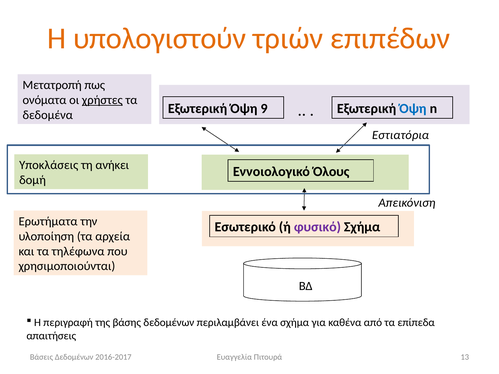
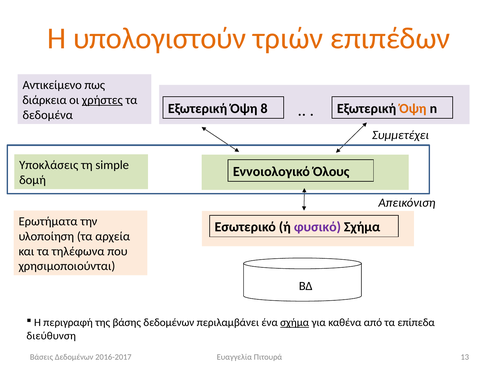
Μετατροπή: Μετατροπή -> Αντικείμενο (52, 85)
ονόματα: ονόματα -> διάρκεια (45, 100)
9: 9 -> 8 (264, 109)
Όψη colour: blue -> orange (413, 109)
Εστιατόρια: Εστιατόρια -> Συμμετέχει (400, 135)
ανήκει: ανήκει -> simple (112, 165)
σχήμα underline: none -> present (295, 323)
απαιτήσεις: απαιτήσεις -> διεύθυνση (51, 336)
